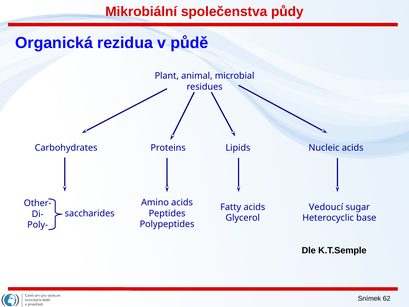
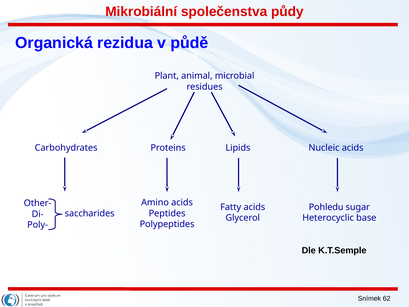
Vedoucí: Vedoucí -> Pohledu (326, 207)
